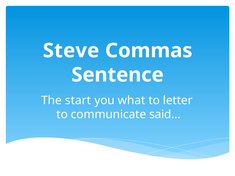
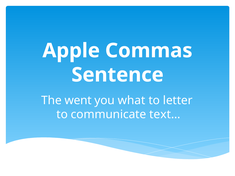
Steve: Steve -> Apple (71, 51)
start: start -> went (78, 100)
said…: said… -> text… (165, 115)
